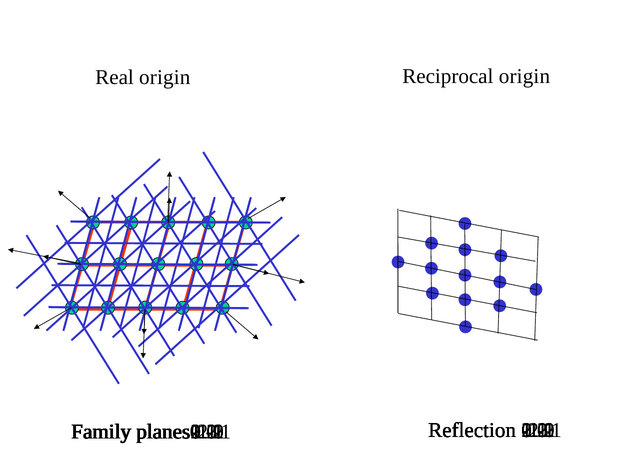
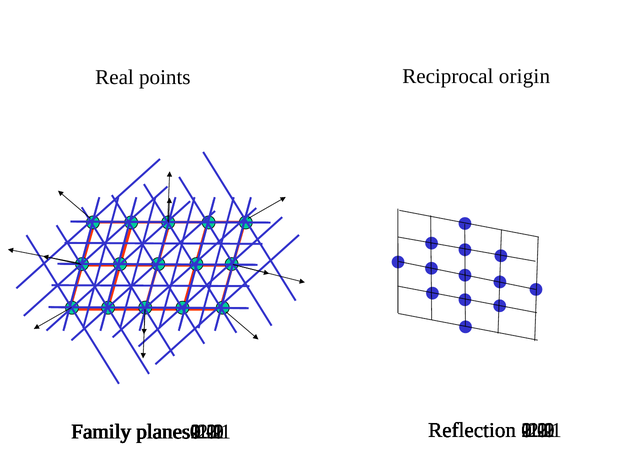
Real origin: origin -> points (165, 77)
